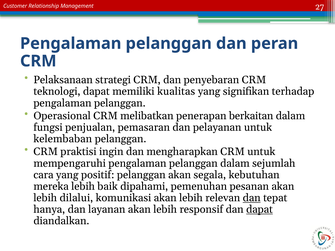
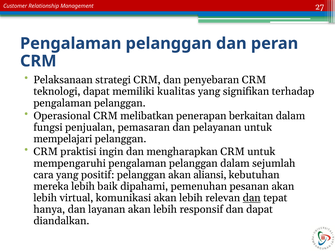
kelembaban: kelembaban -> mempelajari (63, 139)
segala: segala -> aliansi (210, 175)
dilalui: dilalui -> virtual (76, 198)
dapat underline: present -> none (260, 210)
